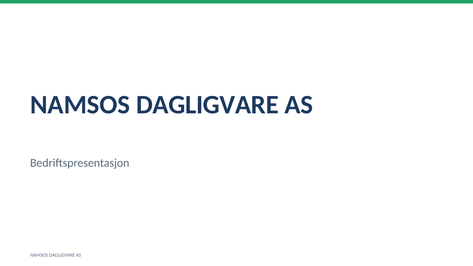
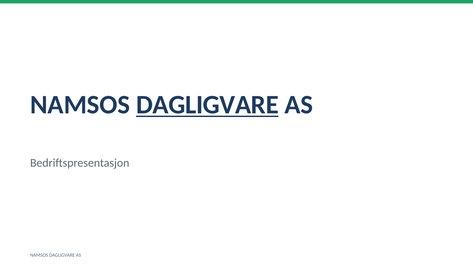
DAGLIGVARE underline: none -> present (207, 105)
